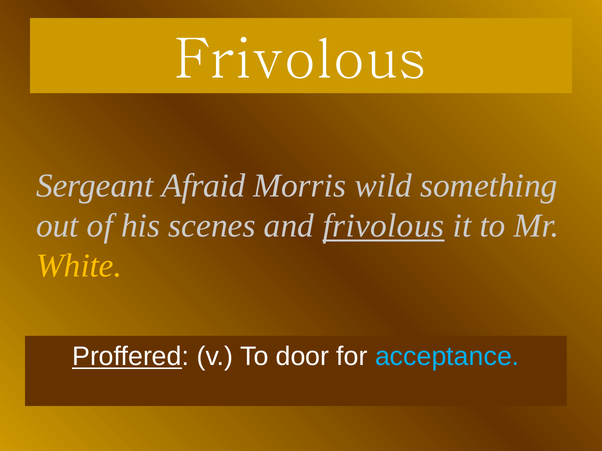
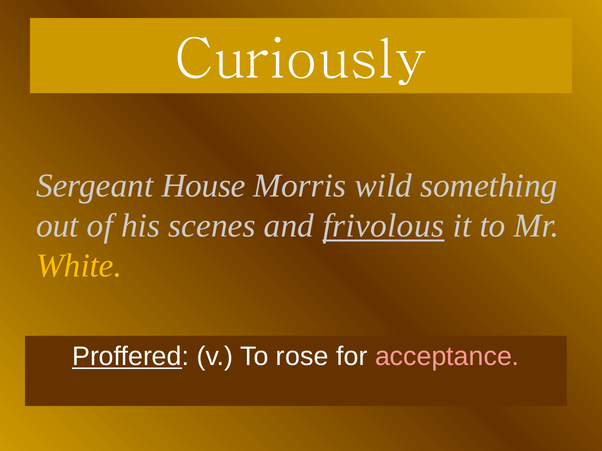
Frivolous: Frivolous -> Curiously (301, 60)
Afraid: Afraid -> House (204, 186)
door: door -> rose (302, 357)
acceptance colour: light blue -> pink (447, 357)
